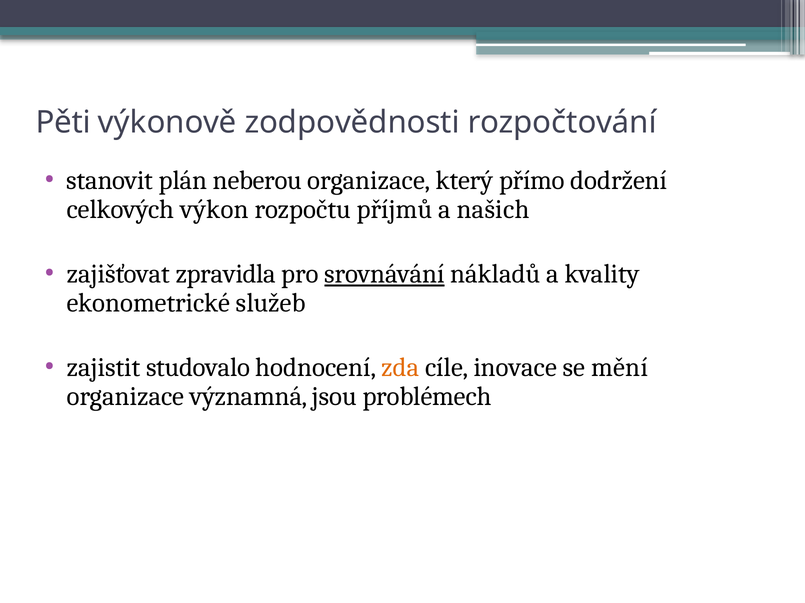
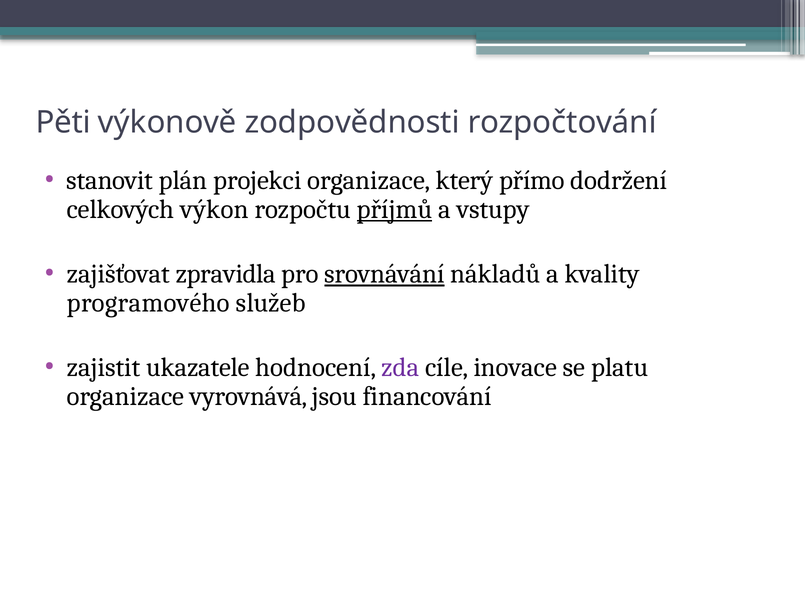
neberou: neberou -> projekci (257, 181)
příjmů underline: none -> present (394, 210)
našich: našich -> vstupy (493, 210)
ekonometrické: ekonometrické -> programového (148, 303)
studovalo: studovalo -> ukazatele (198, 368)
zda colour: orange -> purple (400, 368)
mění: mění -> platu (620, 368)
významná: významná -> vyrovnává (249, 397)
problémech: problémech -> financování (427, 397)
